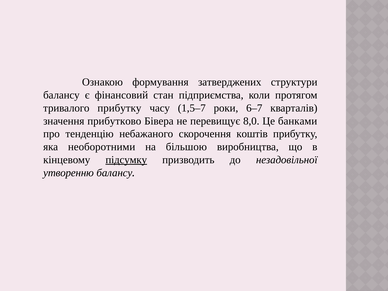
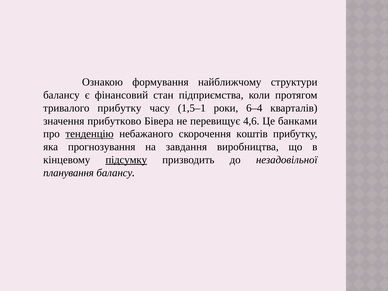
затверджених: затверджених -> найближчому (230, 82)
1,5–7: 1,5–7 -> 1,5–1 (192, 108)
6–7: 6–7 -> 6–4 (254, 108)
8,0: 8,0 -> 4,6 (251, 121)
тенденцію underline: none -> present (90, 134)
необоротними: необоротними -> прогнозування (102, 147)
більшою: більшою -> завдання (186, 147)
утворенню: утворенню -> планування (69, 173)
